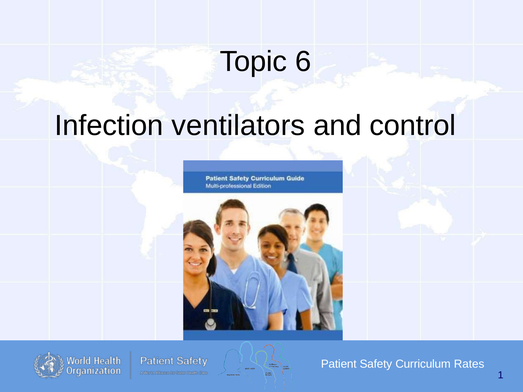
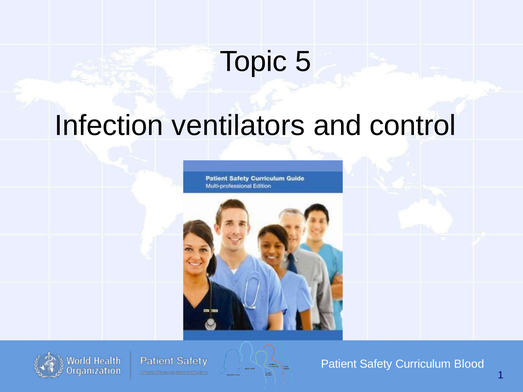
6: 6 -> 5 (303, 62)
Rates: Rates -> Blood (469, 364)
